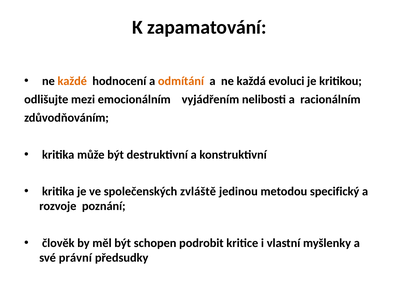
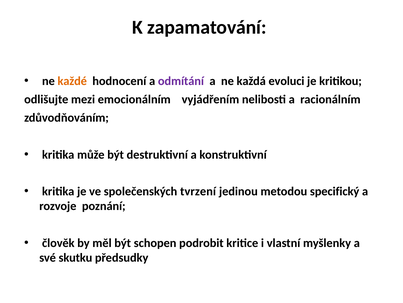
odmítání colour: orange -> purple (181, 81)
zvláště: zvláště -> tvrzení (198, 191)
právní: právní -> skutku (75, 257)
